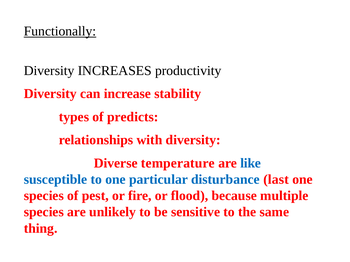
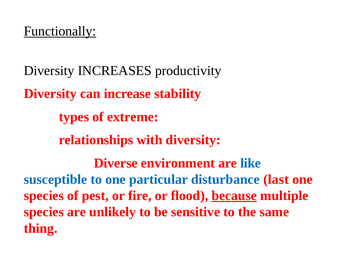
predicts: predicts -> extreme (133, 117)
temperature: temperature -> environment (178, 163)
because underline: none -> present (234, 196)
